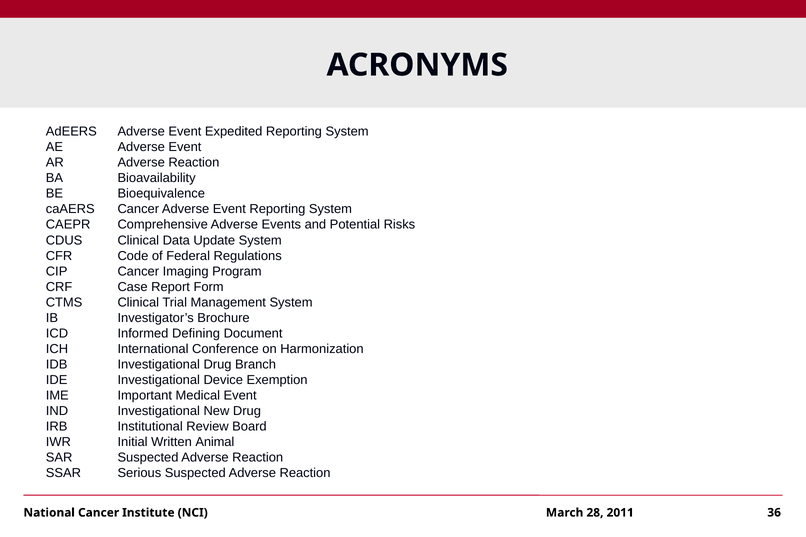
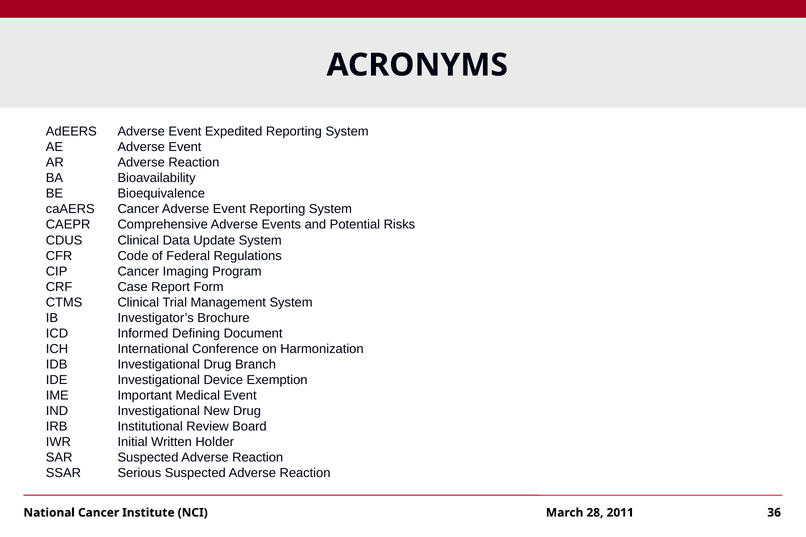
Animal: Animal -> Holder (215, 442)
